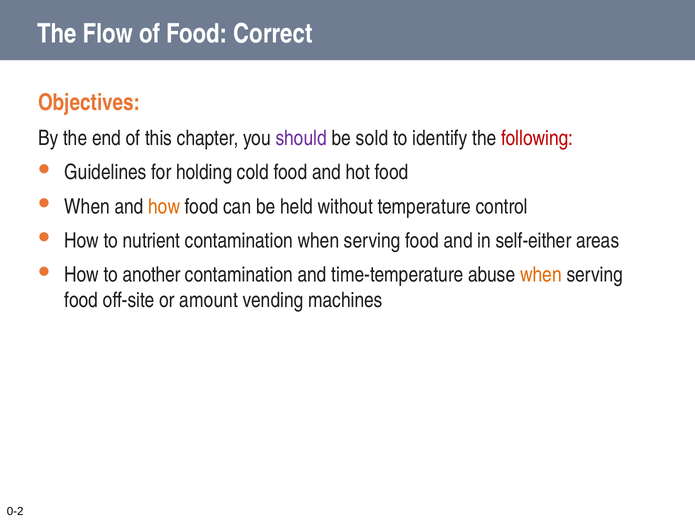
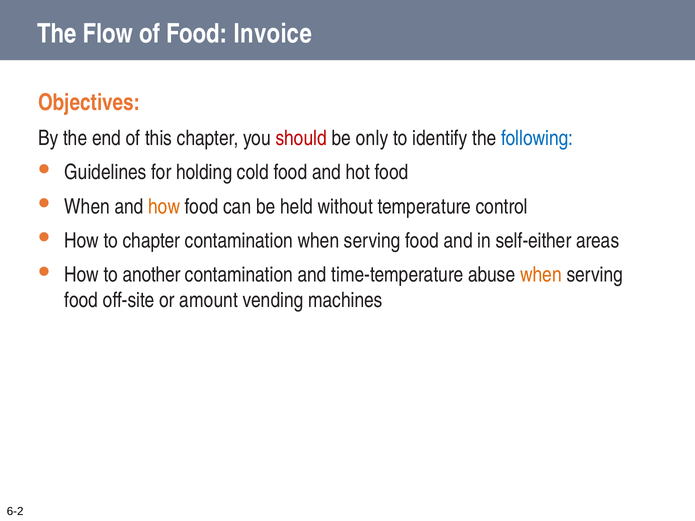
Correct: Correct -> Invoice (273, 34)
should colour: purple -> red (301, 138)
sold: sold -> only (372, 138)
following colour: red -> blue (537, 138)
to nutrient: nutrient -> chapter (152, 241)
0-2: 0-2 -> 6-2 (15, 512)
